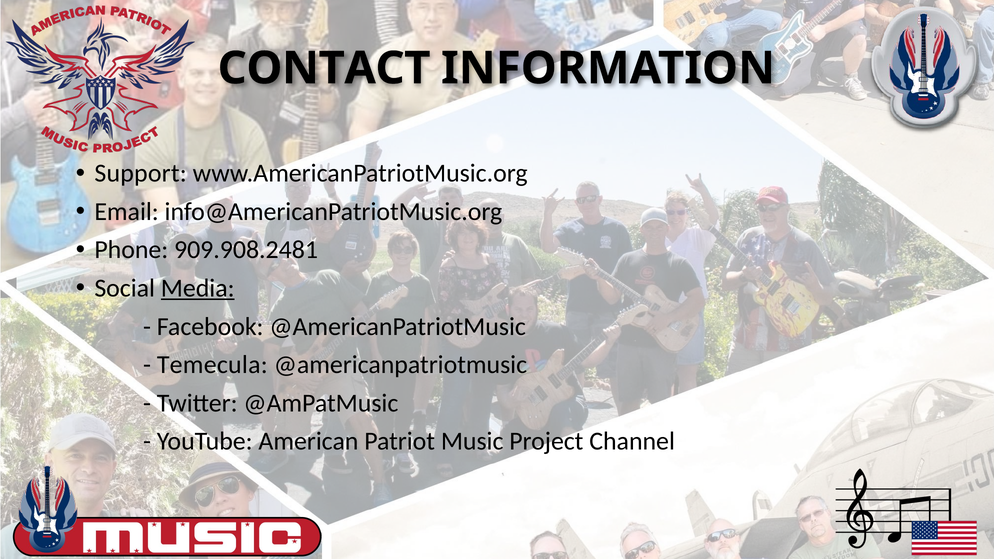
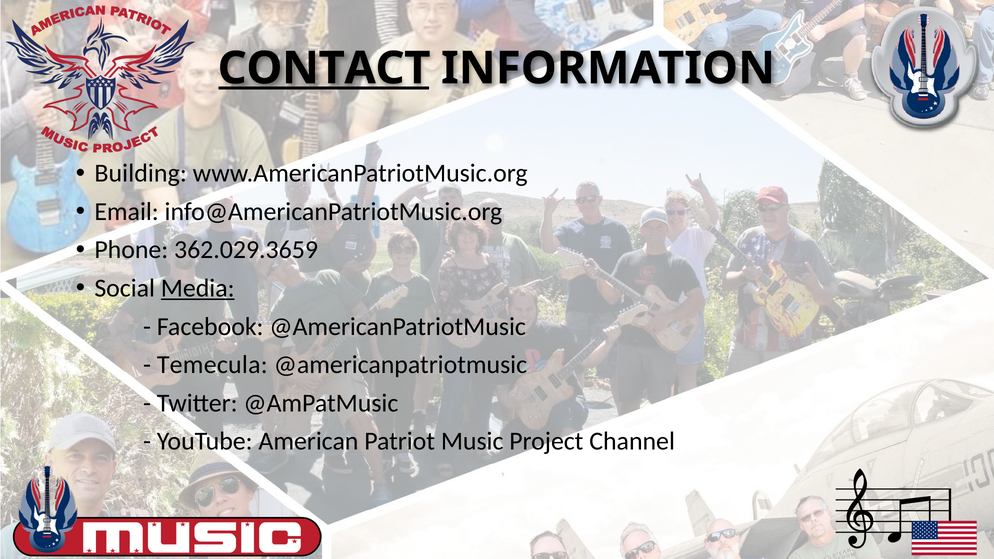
CONTACT underline: none -> present (324, 68)
Support: Support -> Building (141, 173)
909.908.2481: 909.908.2481 -> 362.029.3659 (246, 250)
